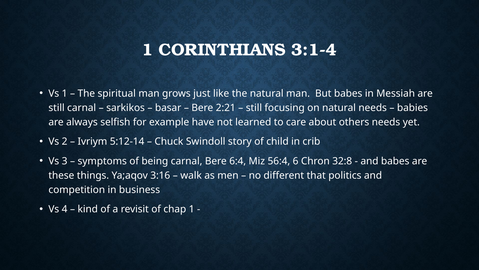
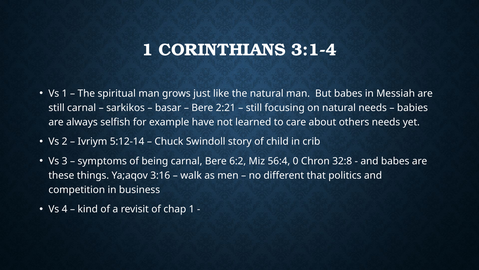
6:4: 6:4 -> 6:2 (238, 161)
6: 6 -> 0 (296, 161)
